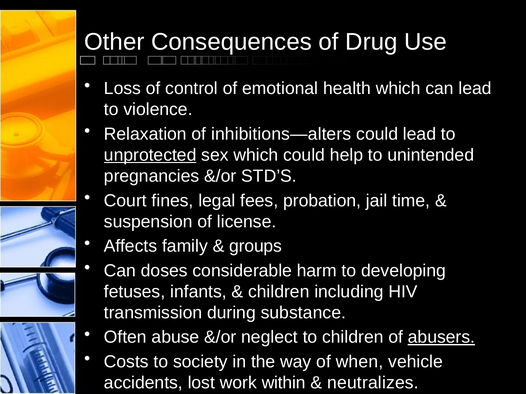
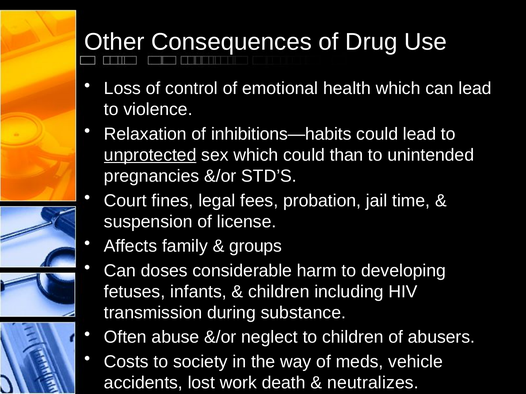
inhibitions—alters: inhibitions—alters -> inhibitions—habits (281, 134)
help: help -> than (347, 155)
abusers underline: present -> none (441, 338)
when: when -> meds (360, 362)
within: within -> death (284, 383)
